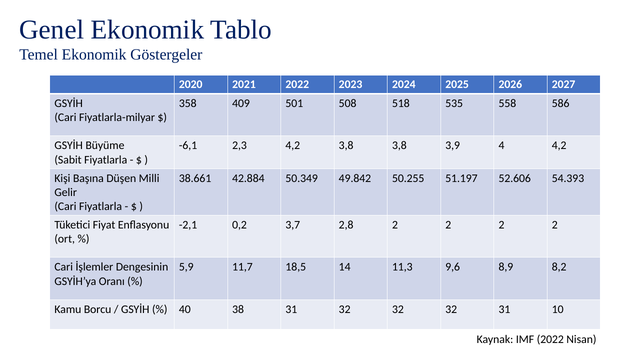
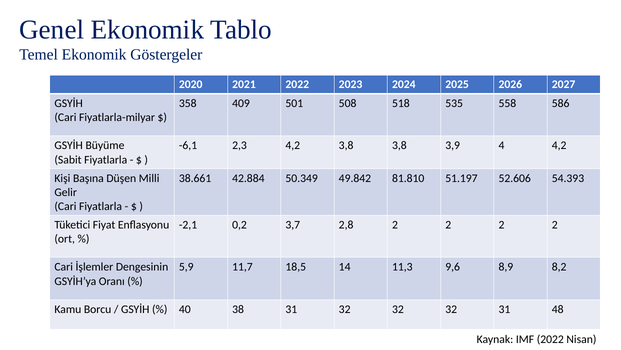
50.255: 50.255 -> 81.810 (408, 178)
10: 10 -> 48 (558, 309)
